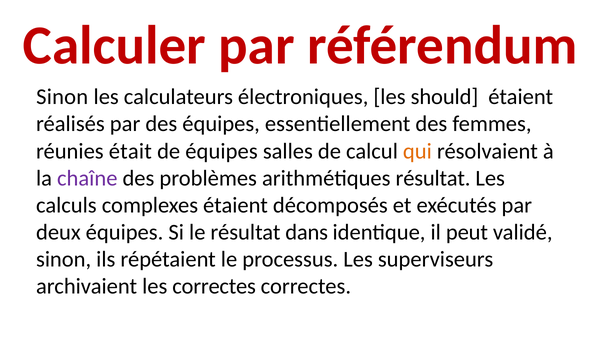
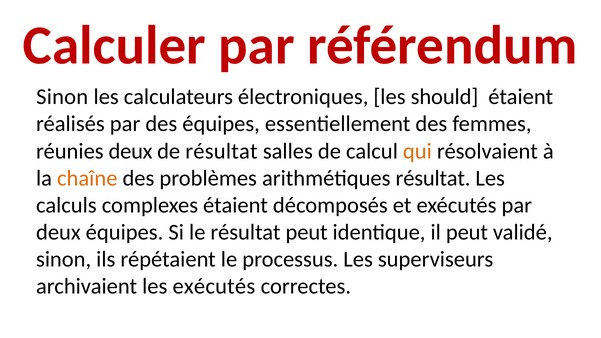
réunies était: était -> deux (131, 151)
de équipes: équipes -> résultat (221, 151)
chaîne colour: purple -> orange (87, 178)
résultat dans: dans -> peut (307, 232)
les correctes: correctes -> exécutés (214, 286)
